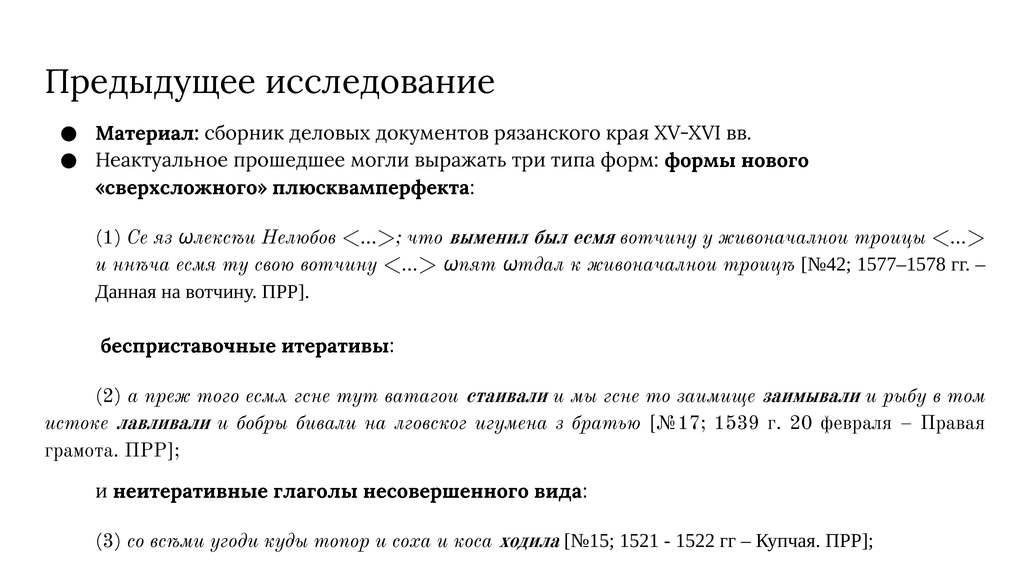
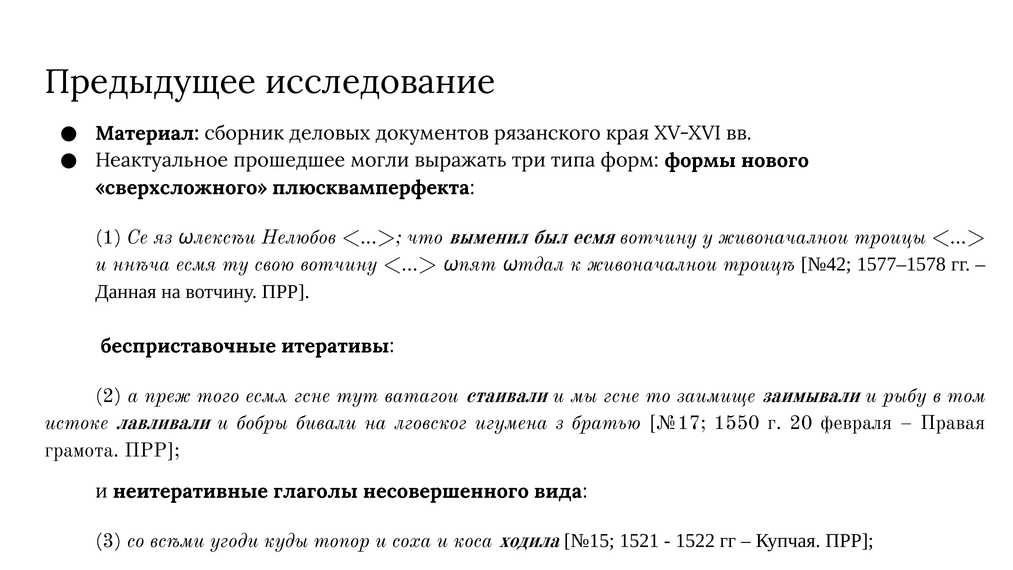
1539: 1539 -> 1550 (737, 423)
